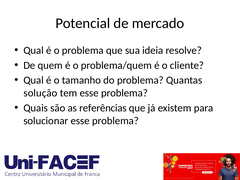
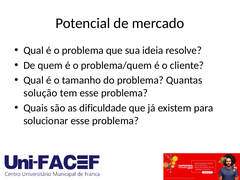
referências: referências -> dificuldade (103, 108)
